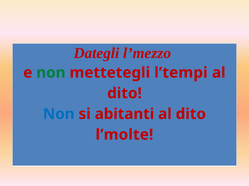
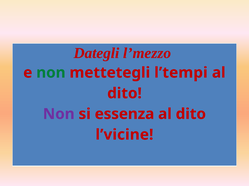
Non colour: blue -> purple (59, 114)
abitanti: abitanti -> essenza (124, 114)
l’molte: l’molte -> l’vicine (124, 135)
